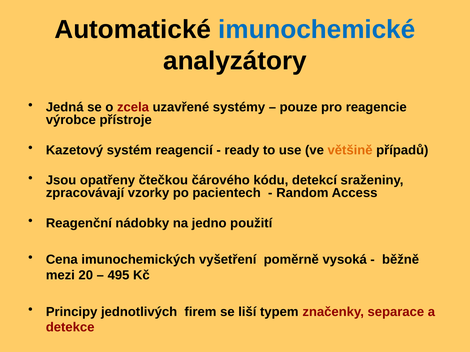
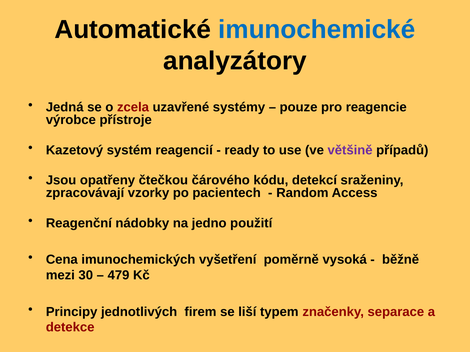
většině colour: orange -> purple (350, 150)
20: 20 -> 30 (86, 276)
495: 495 -> 479 (118, 276)
